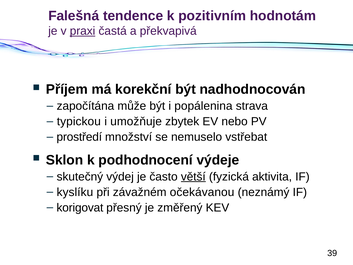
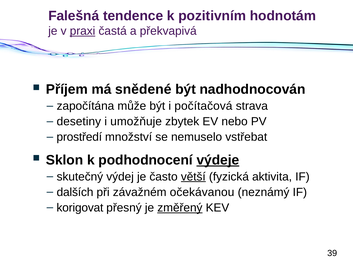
korekční: korekční -> snědené (143, 89)
popálenina: popálenina -> počítačová (203, 106)
typickou: typickou -> desetiny (79, 121)
výdeje underline: none -> present (218, 160)
kyslíku: kyslíku -> dalších (75, 192)
změřený underline: none -> present (180, 208)
